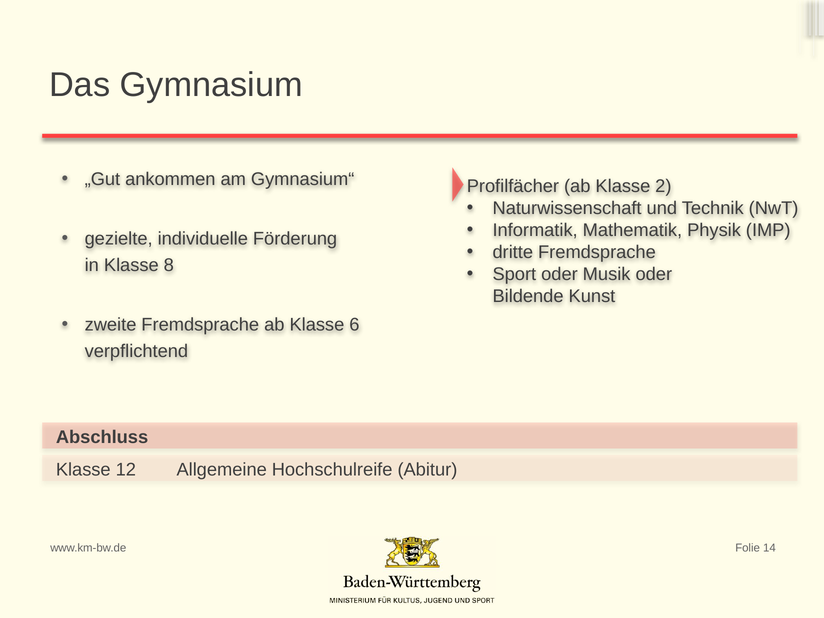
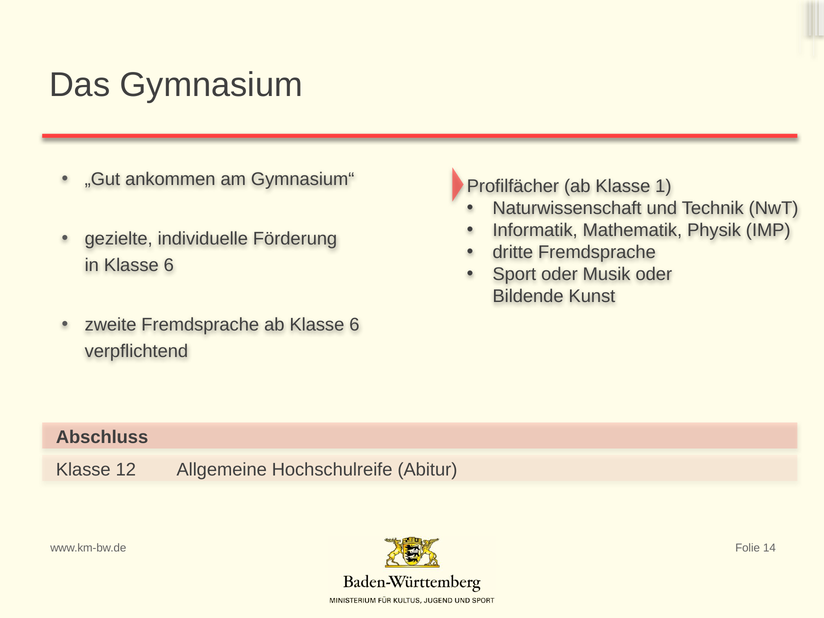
2: 2 -> 1 (663, 186)
in Klasse 8: 8 -> 6 (169, 265)
